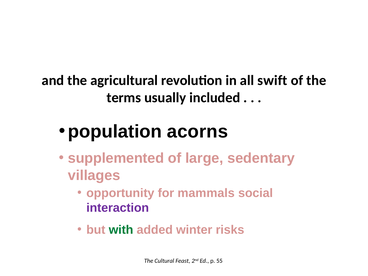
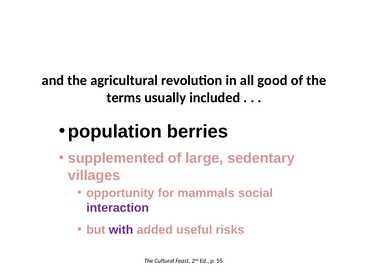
swift: swift -> good (272, 80)
acorns: acorns -> berries (198, 131)
with colour: green -> purple (121, 230)
winter: winter -> useful (194, 230)
